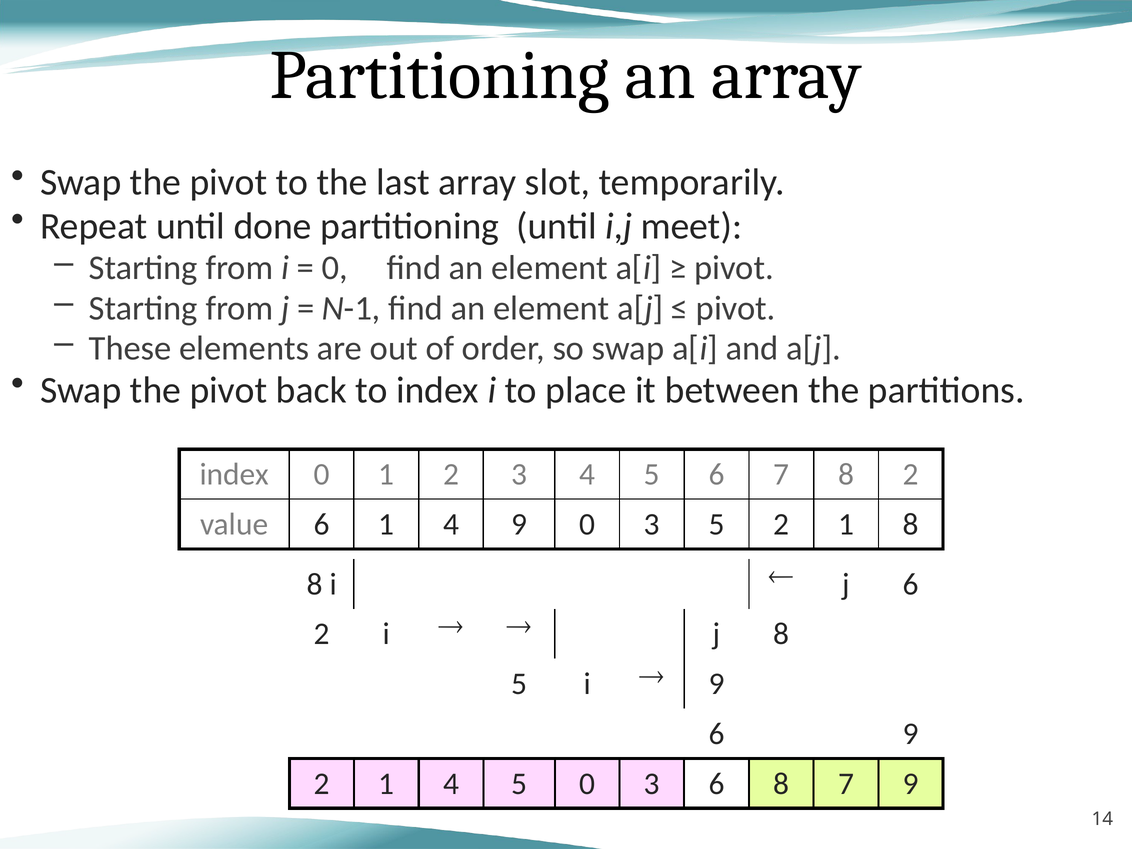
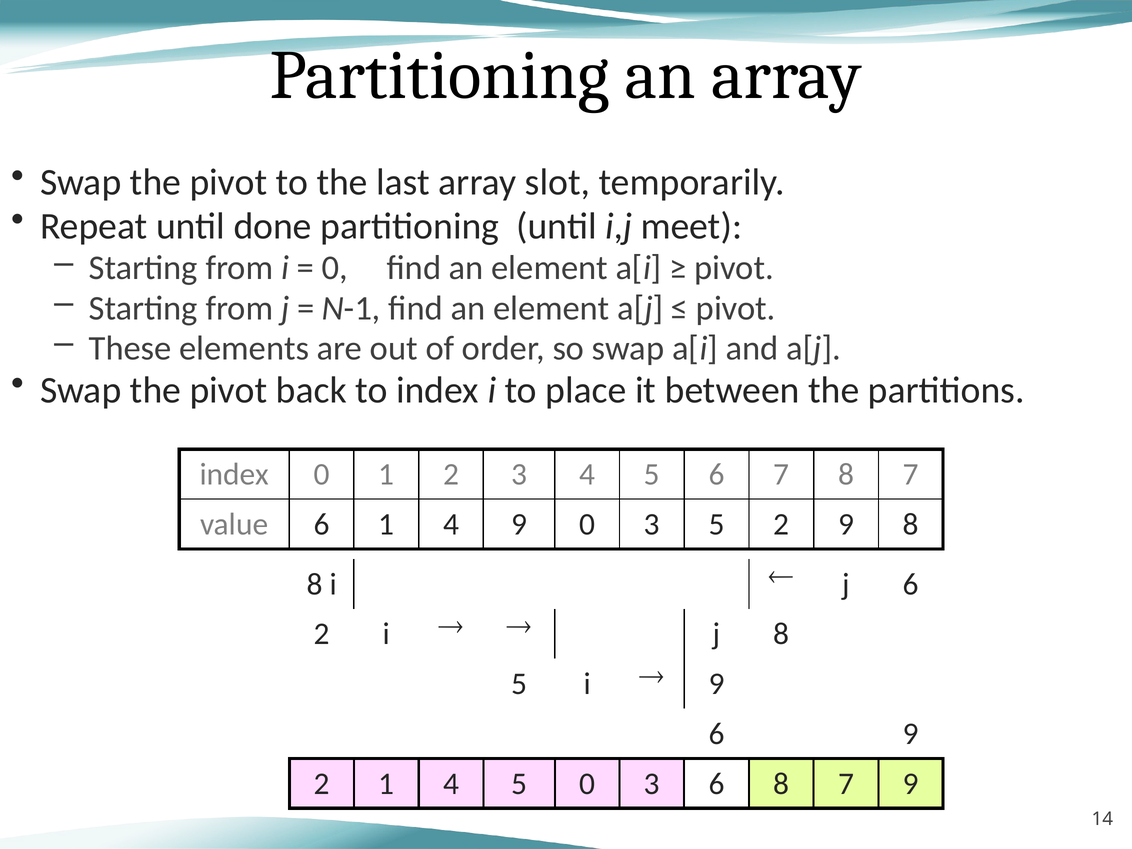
7 8 2: 2 -> 7 (911, 475)
5 2 1: 1 -> 9 (846, 524)
